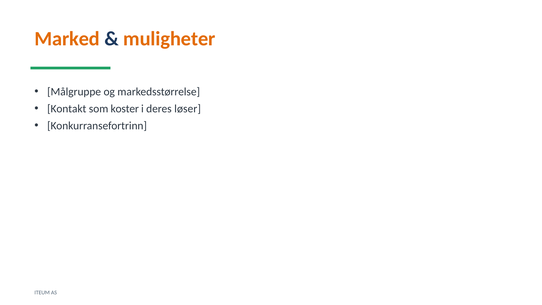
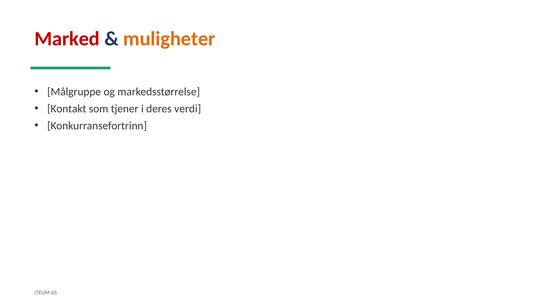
Marked colour: orange -> red (67, 39)
koster: koster -> tjener (125, 109)
løser: løser -> verdi (188, 109)
